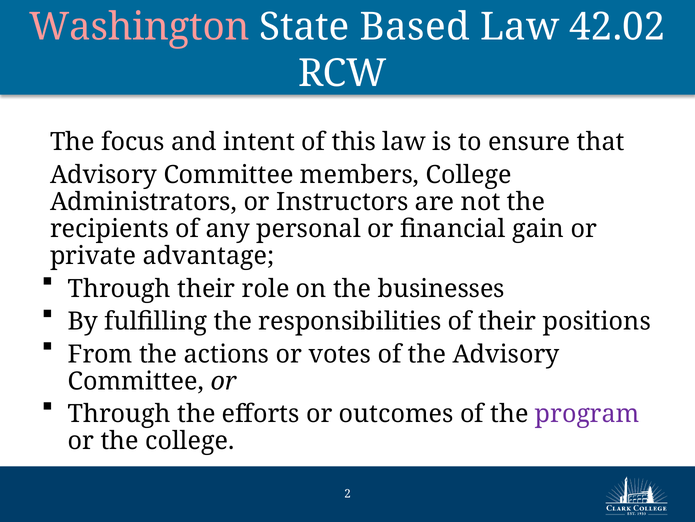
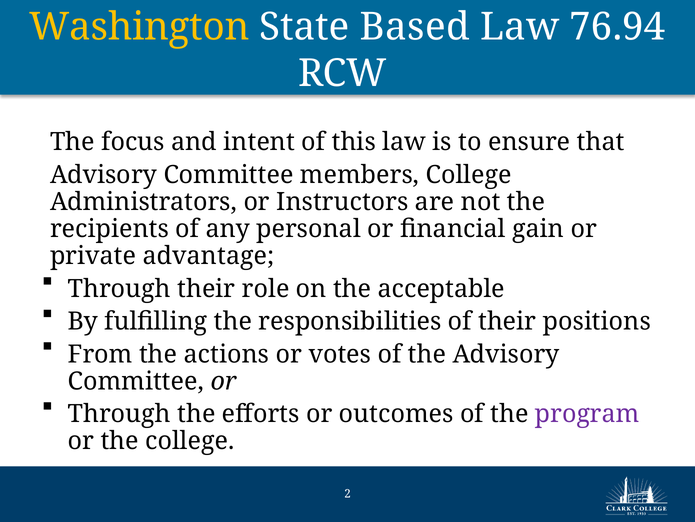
Washington colour: pink -> yellow (139, 27)
42.02: 42.02 -> 76.94 (617, 27)
businesses: businesses -> acceptable (441, 288)
